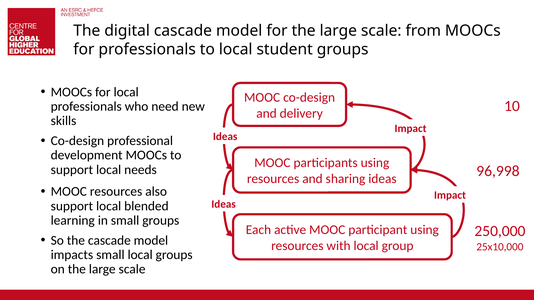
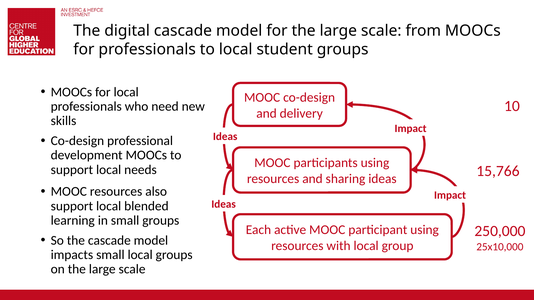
96,998: 96,998 -> 15,766 (498, 171)
